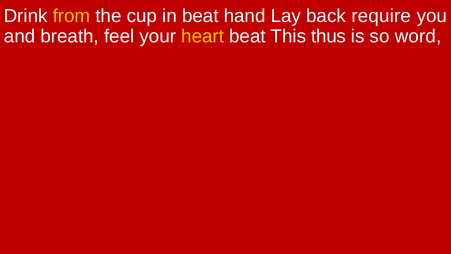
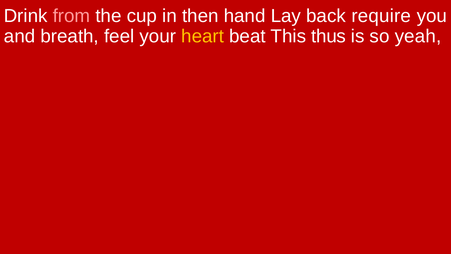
from colour: yellow -> pink (72, 16)
in beat: beat -> then (200, 16)
word: word -> yeah (418, 36)
